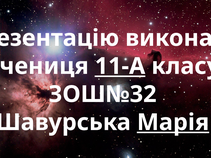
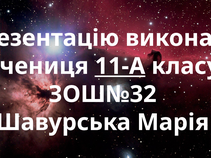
Марія underline: present -> none (173, 123)
